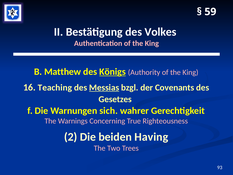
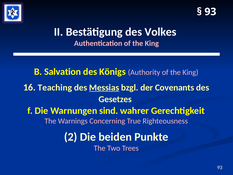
59: 59 -> 93 (210, 12)
Matthew: Matthew -> Salvation (63, 72)
Königs underline: present -> none (112, 72)
sich: sich -> sind (109, 110)
Having: Having -> Punkte (151, 137)
